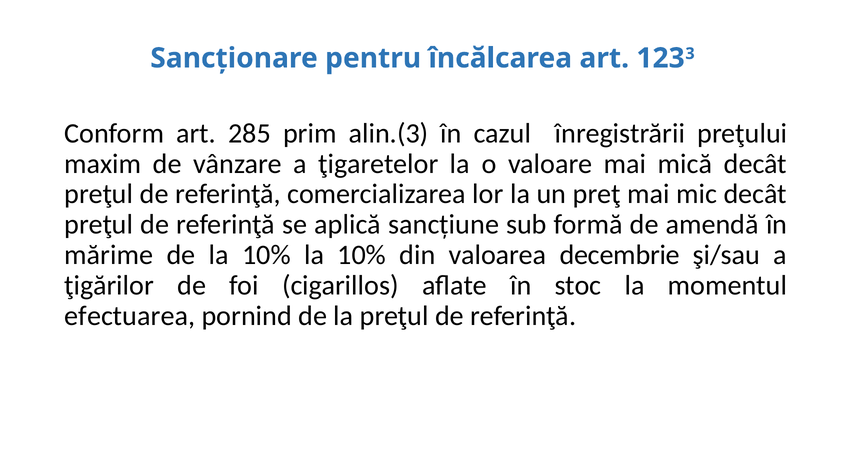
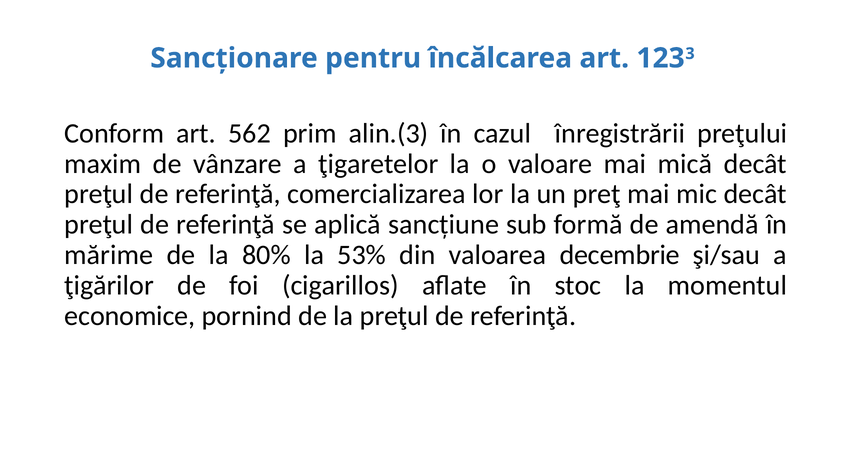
285: 285 -> 562 (250, 133)
de la 10%: 10% -> 80% (266, 255)
10%: 10% -> 53% (362, 255)
efectuarea: efectuarea -> economice (130, 316)
